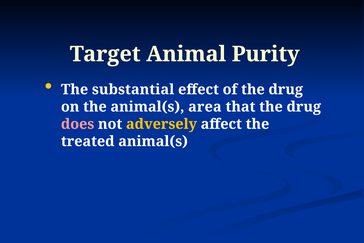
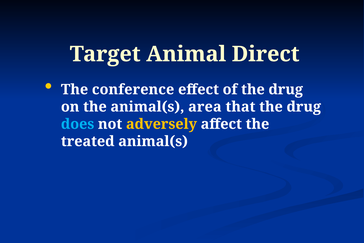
Purity: Purity -> Direct (266, 54)
substantial: substantial -> conference (133, 89)
does colour: pink -> light blue (78, 124)
